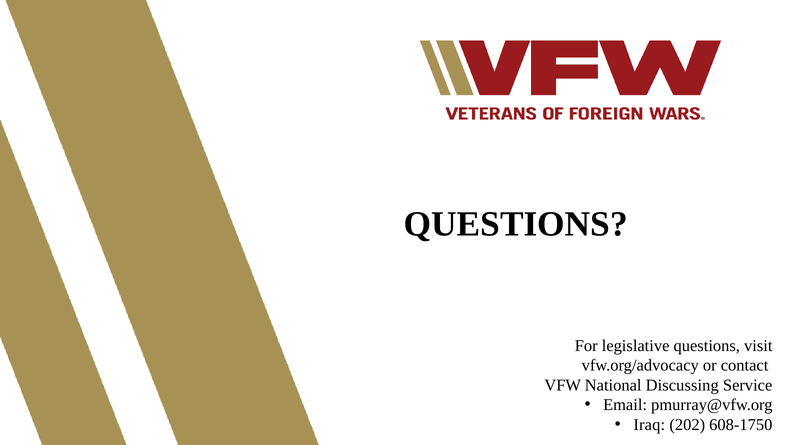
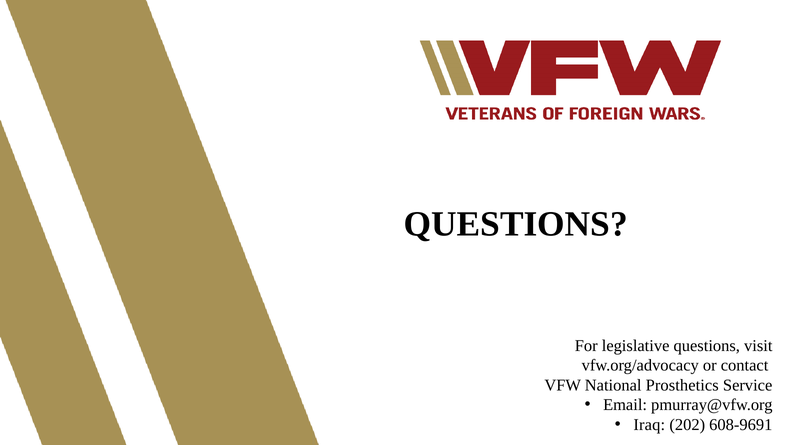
Discussing: Discussing -> Prosthetics (682, 385)
608-1750: 608-1750 -> 608-9691 (741, 424)
